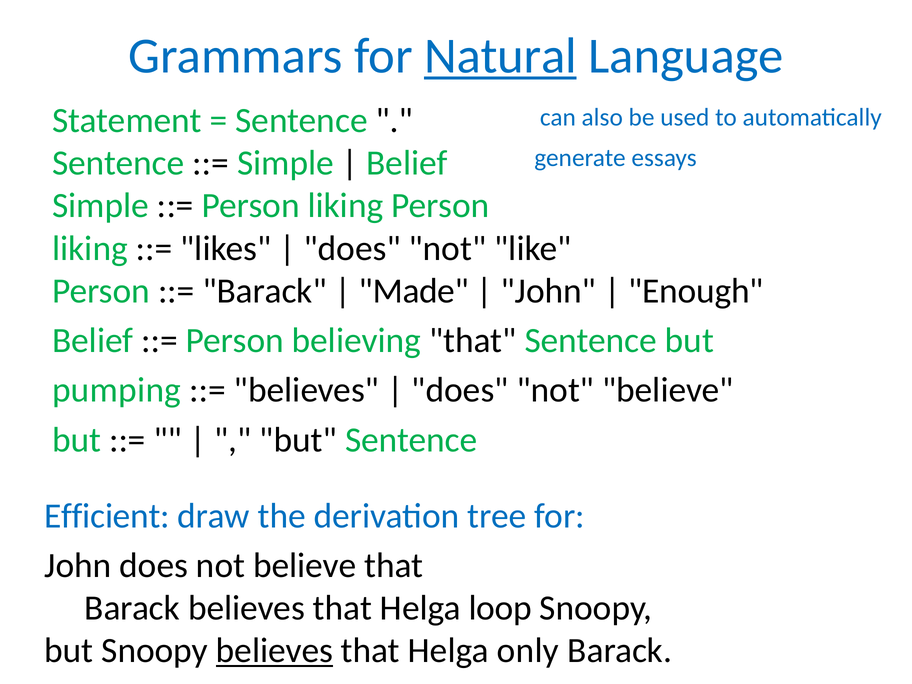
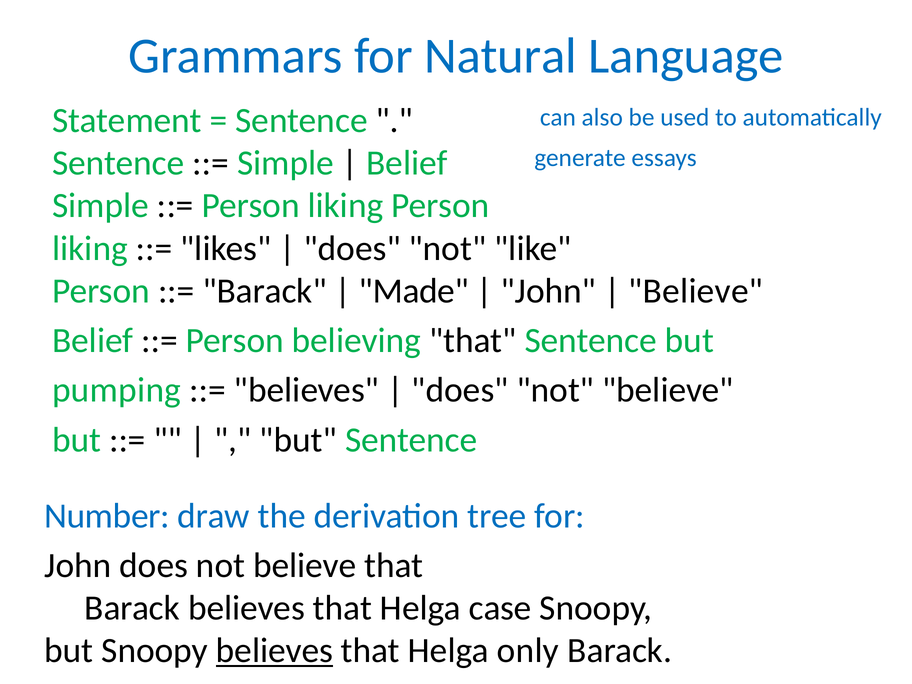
Natural underline: present -> none (501, 56)
Enough: Enough -> Believe (696, 291)
Efficient: Efficient -> Number (107, 516)
loop: loop -> case (500, 608)
